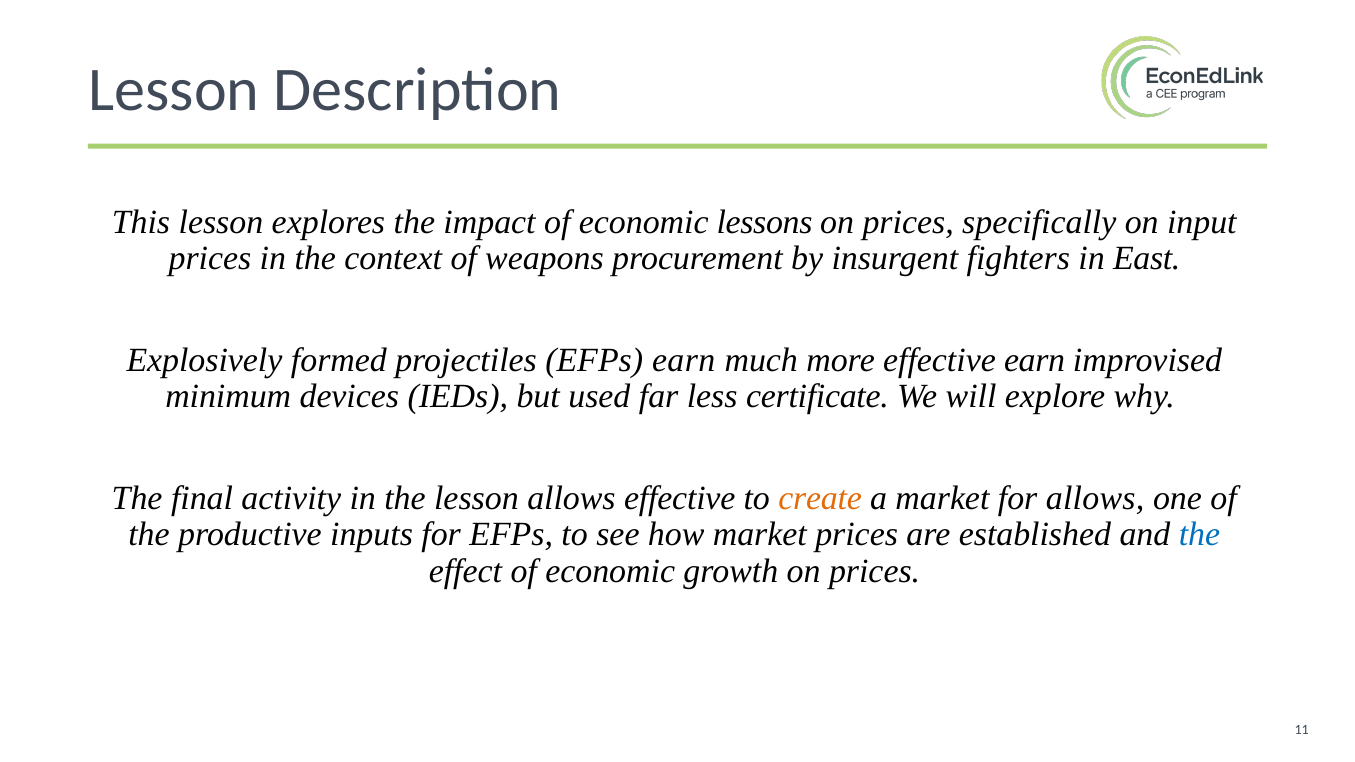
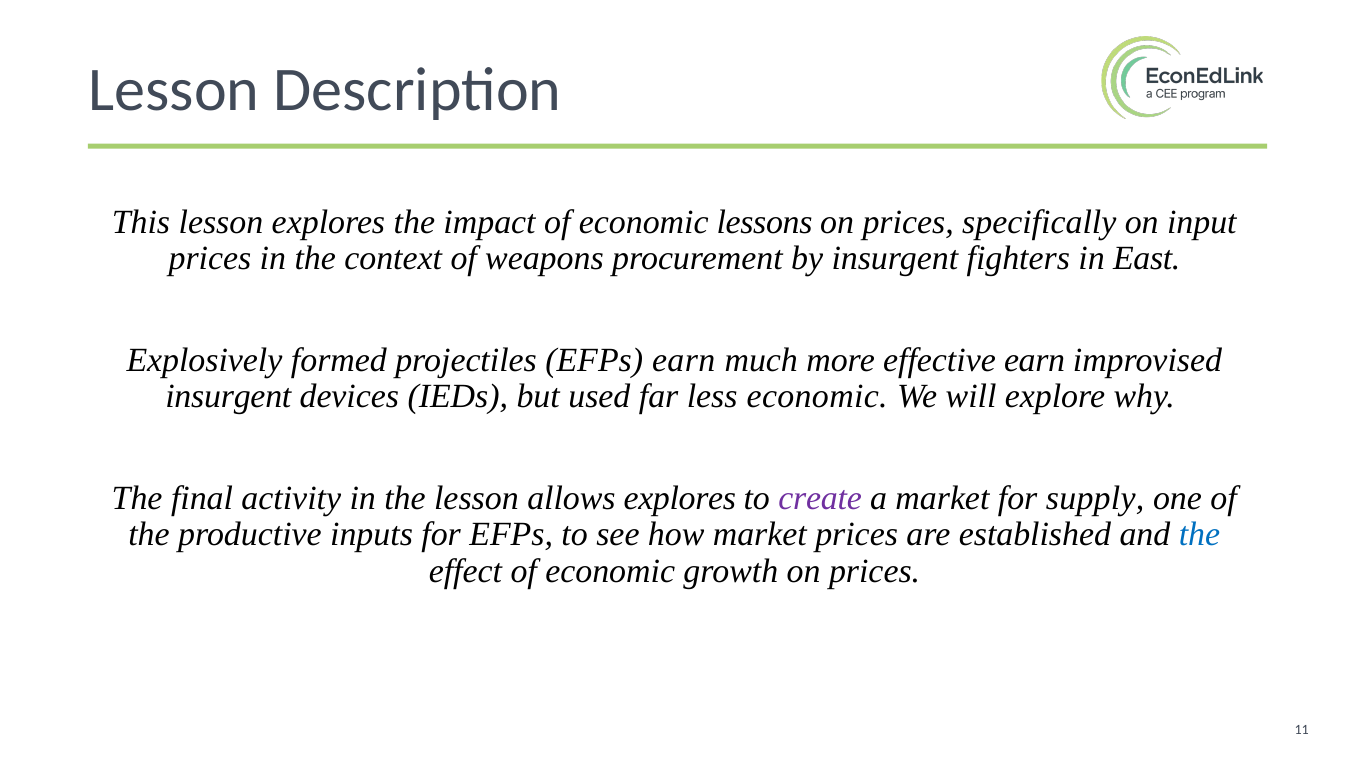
minimum: minimum -> insurgent (228, 397)
less certificate: certificate -> economic (817, 397)
allows effective: effective -> explores (680, 498)
create colour: orange -> purple (820, 498)
for allows: allows -> supply (1095, 498)
